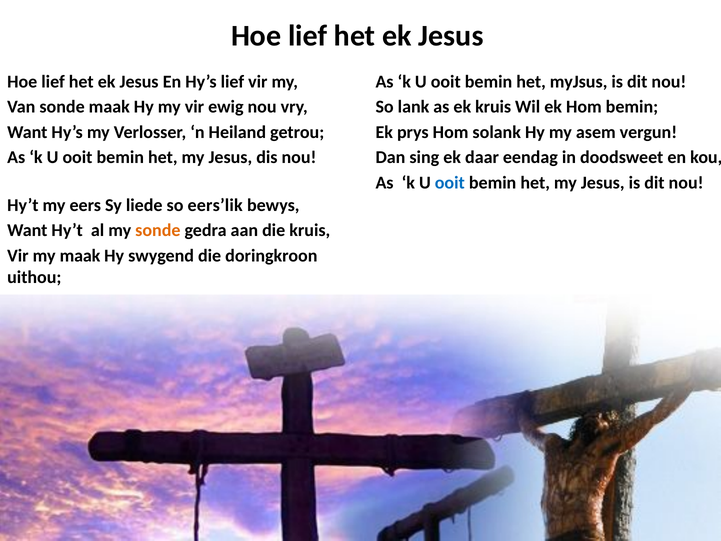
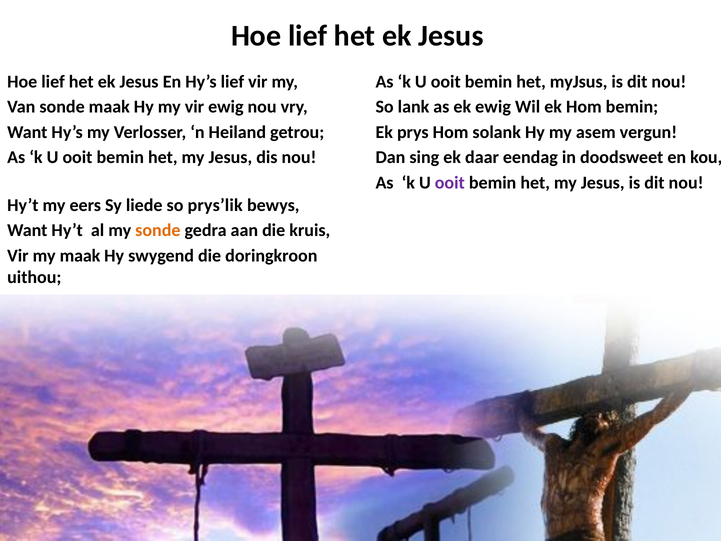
ek kruis: kruis -> ewig (493, 107)
ooit colour: blue -> purple (450, 183)
eers’lik: eers’lik -> prys’lik (215, 205)
